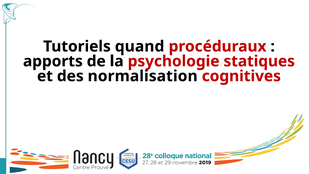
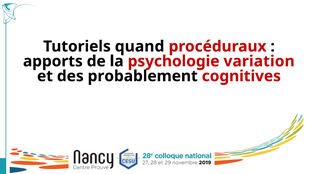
statiques: statiques -> variation (259, 61)
normalisation: normalisation -> probablement (143, 76)
